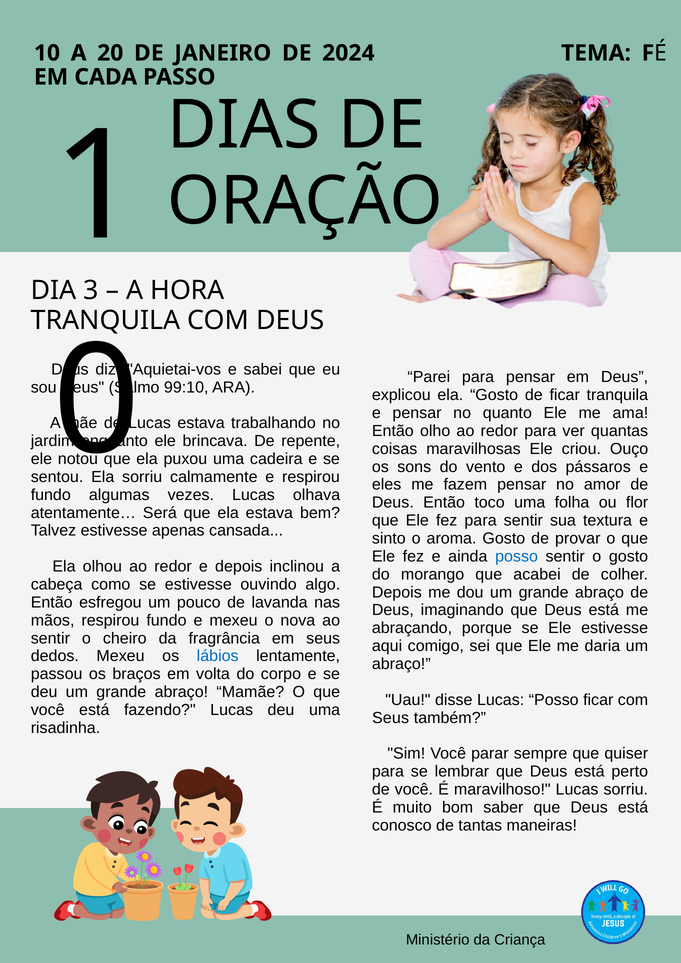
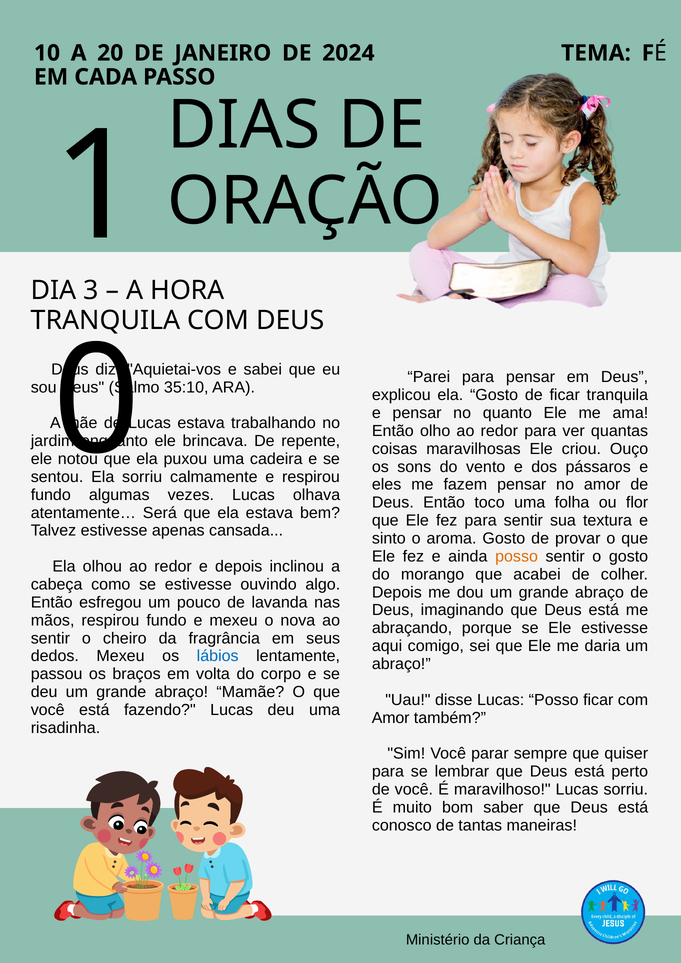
99:10: 99:10 -> 35:10 (186, 388)
posso colour: blue -> orange (517, 557)
Seus: Seus -> Amor (391, 718)
